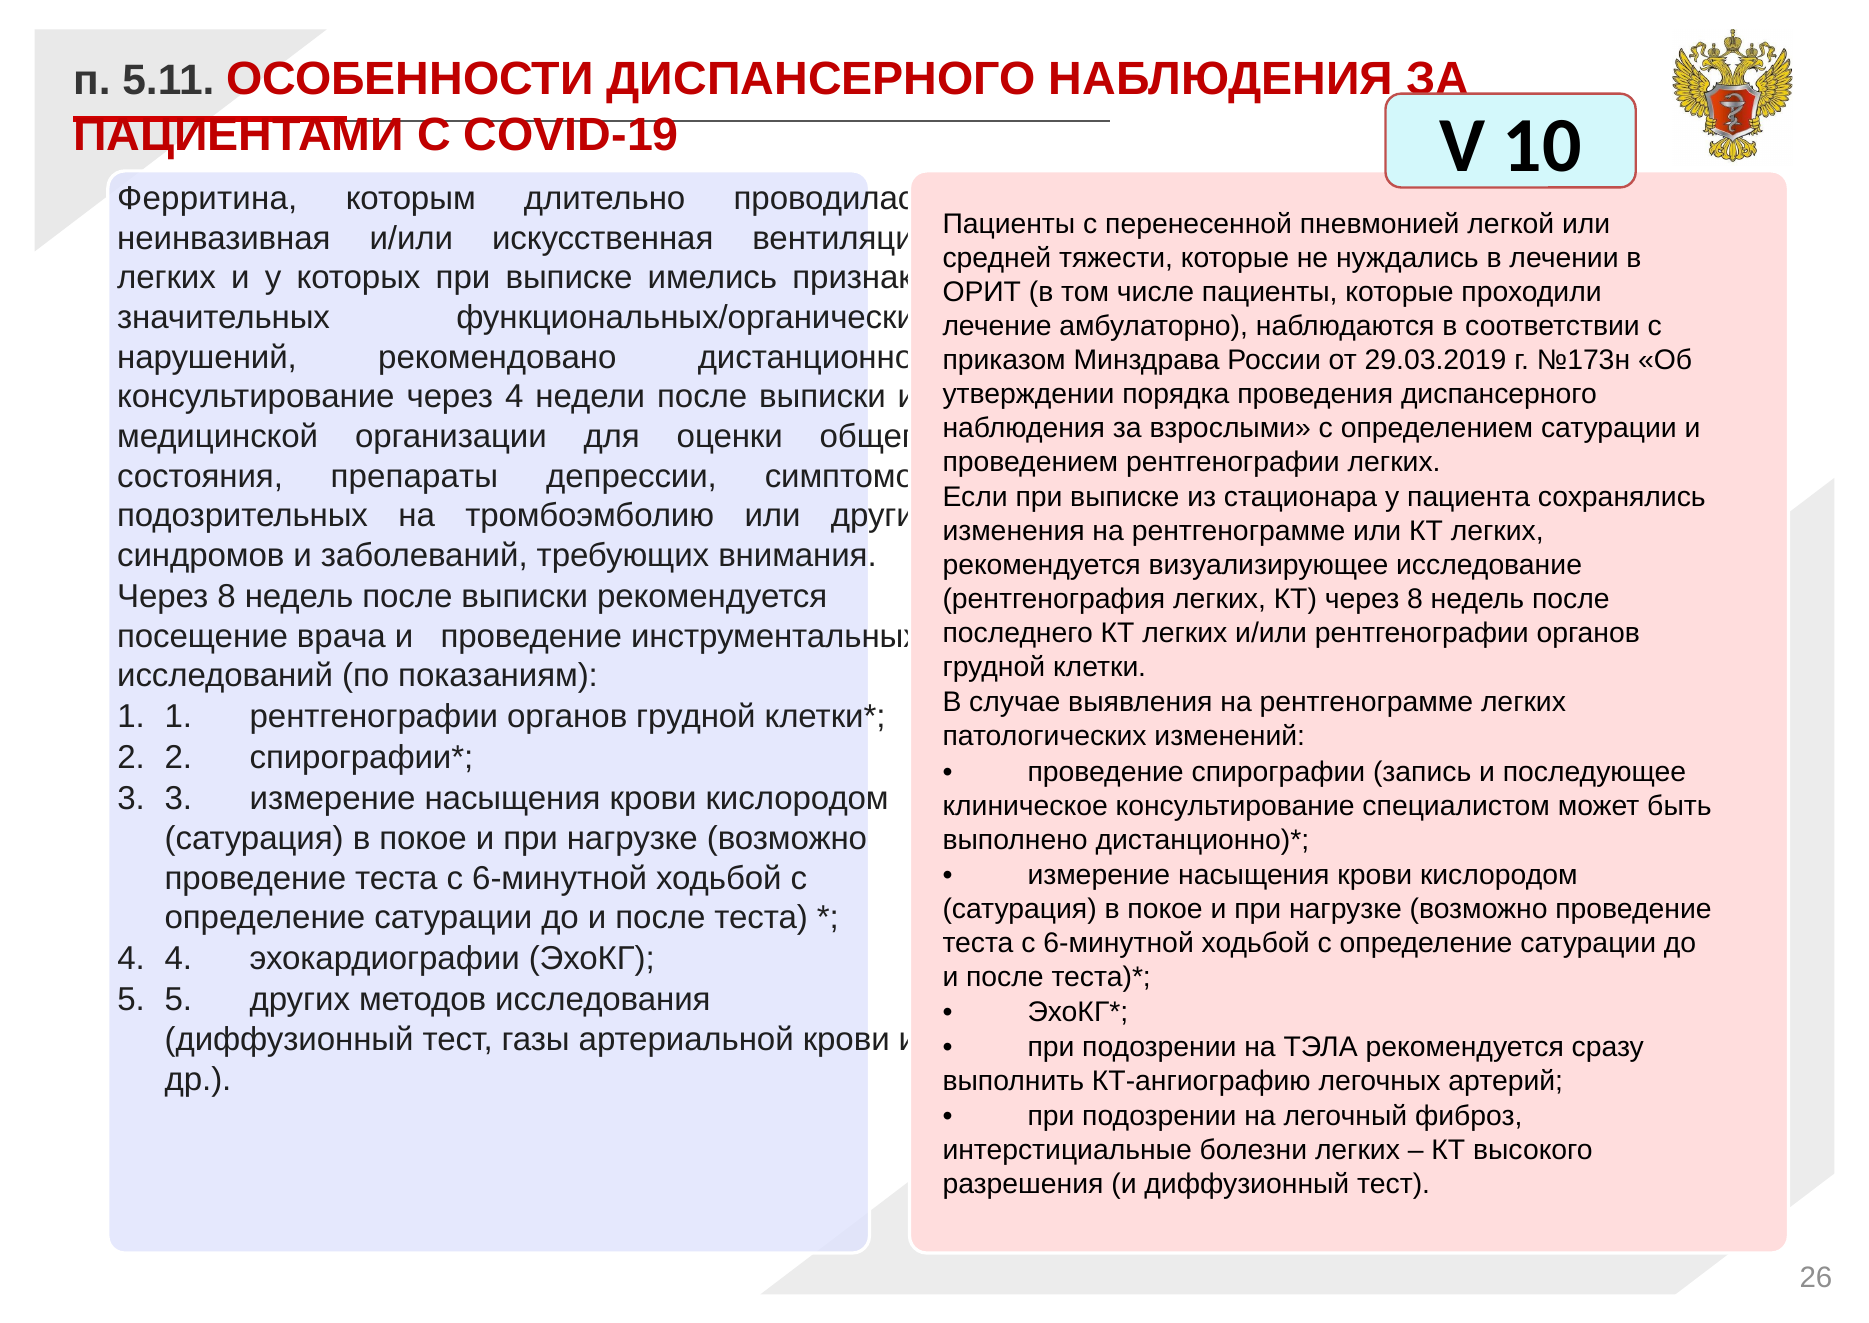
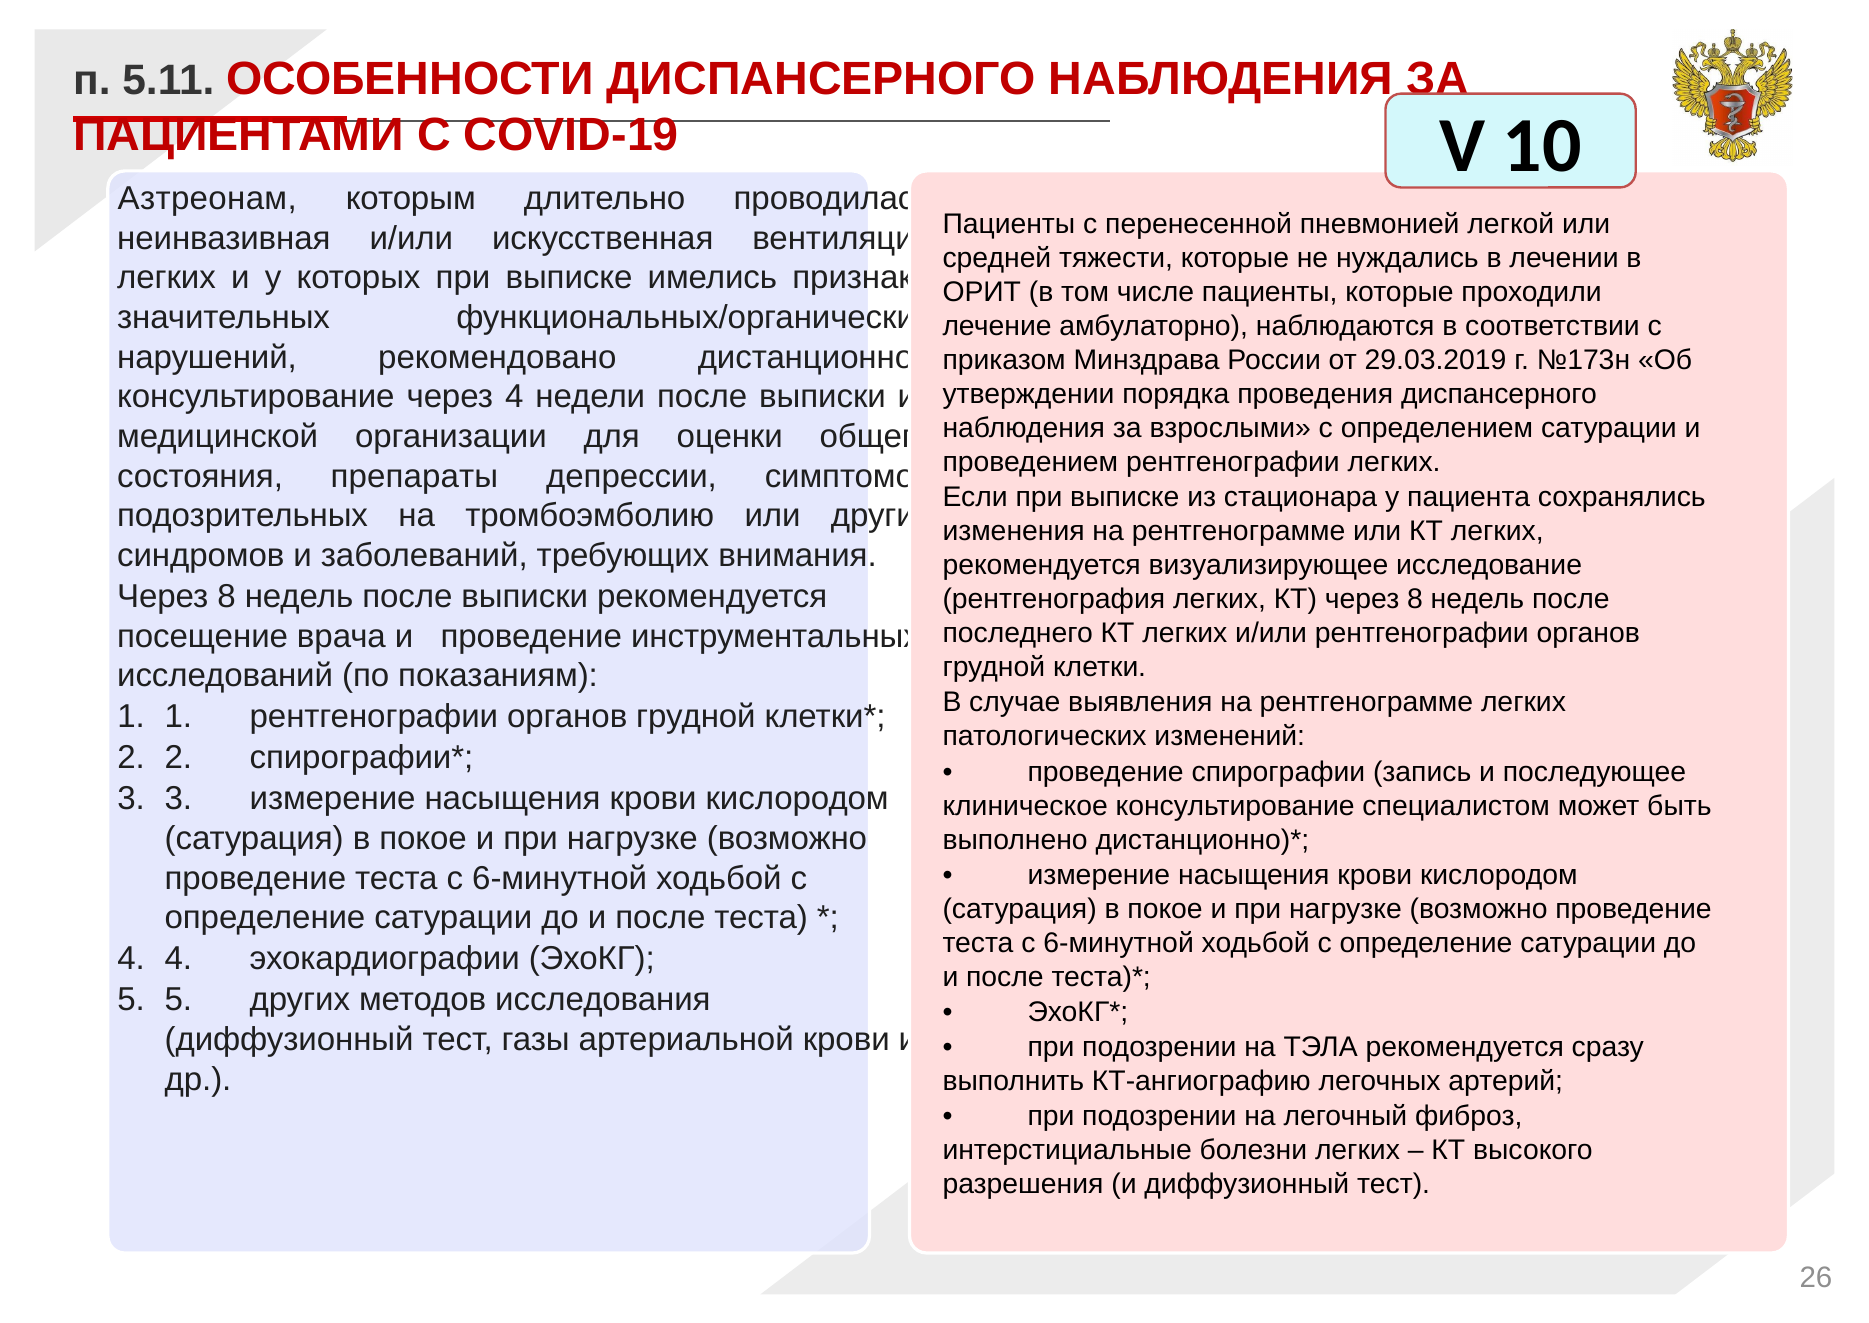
Ферритина: Ферритина -> Азтреонам (207, 198)
